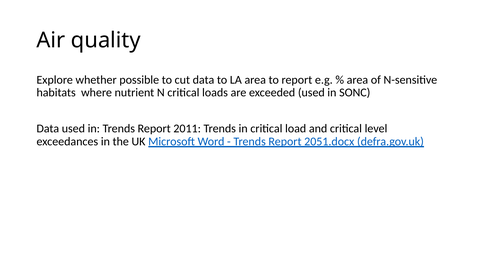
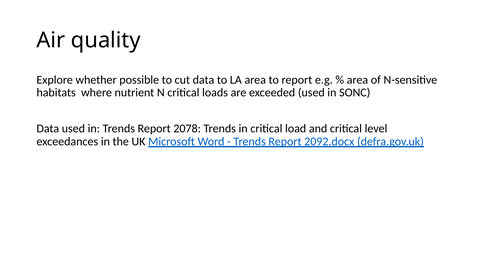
2011: 2011 -> 2078 (187, 129)
2051.docx: 2051.docx -> 2092.docx (329, 142)
